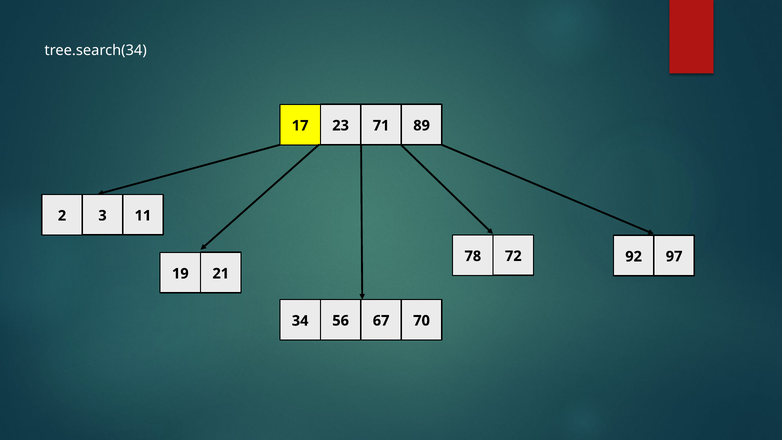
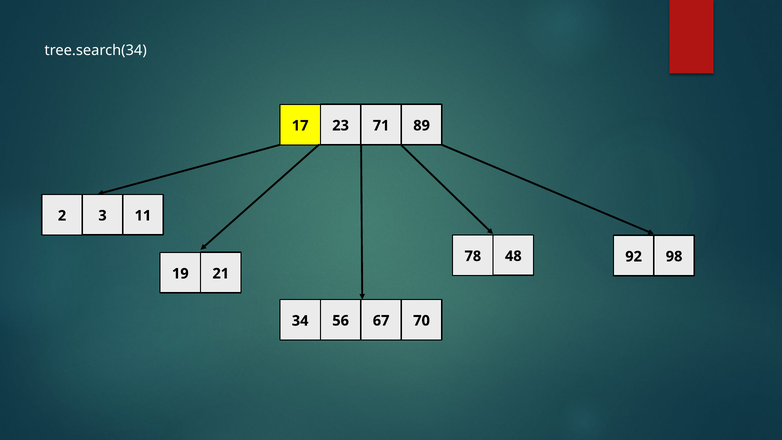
72: 72 -> 48 (513, 256)
97: 97 -> 98 (674, 256)
